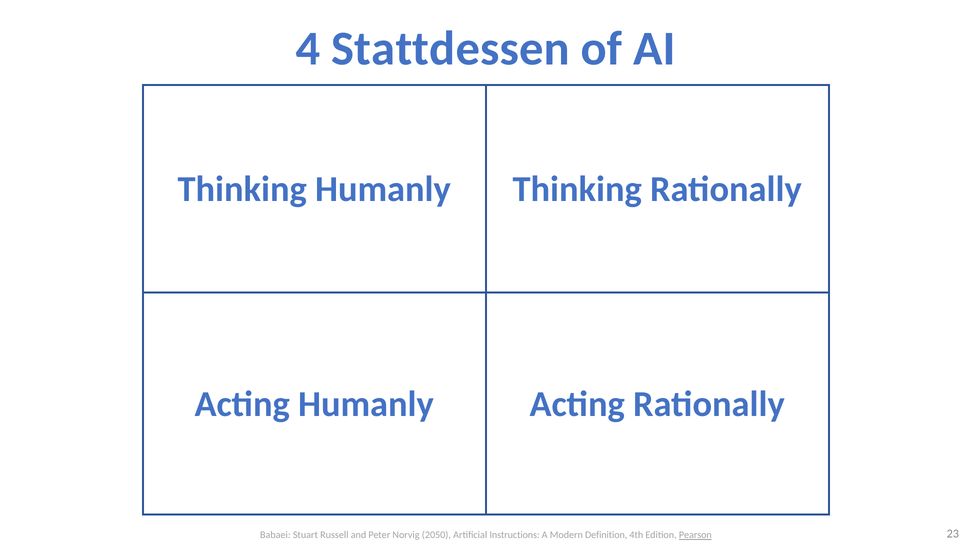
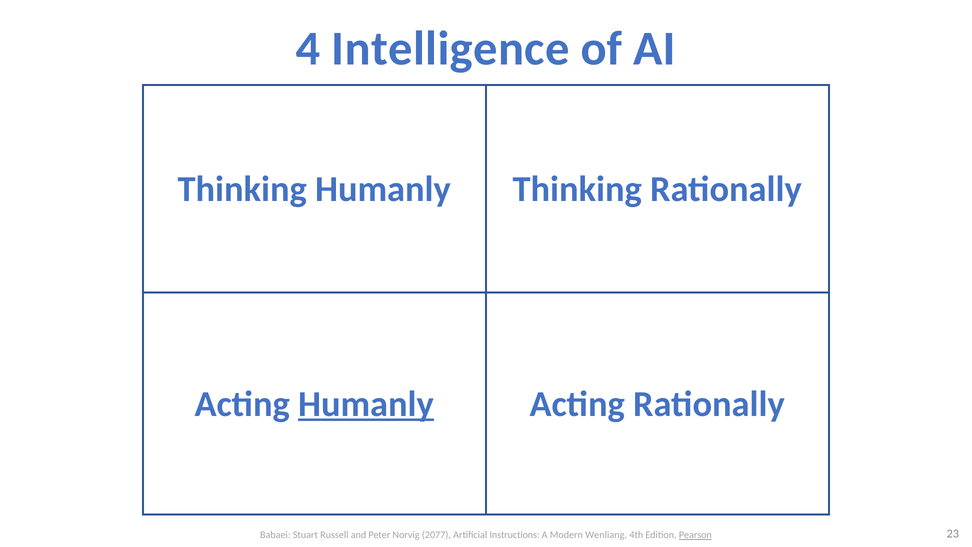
Stattdessen: Stattdessen -> Intelligence (450, 49)
Humanly underline: none -> present (366, 404)
2050: 2050 -> 2077 (436, 535)
Definition: Definition -> Wenliang (606, 535)
